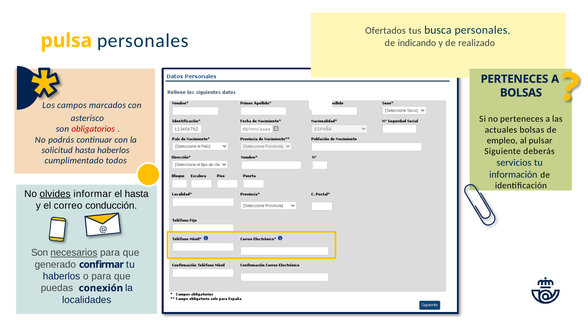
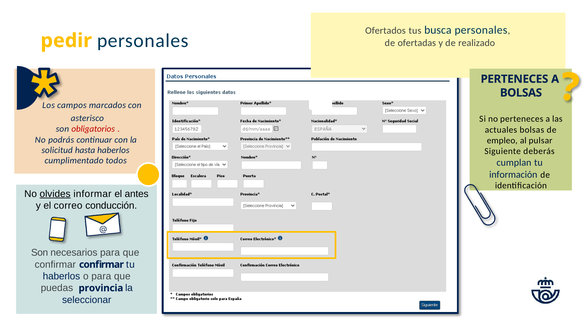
pulsa: pulsa -> pedir (66, 41)
indicando: indicando -> ofertadas (417, 43)
servicios: servicios -> cumplan (514, 163)
el hasta: hasta -> antes (137, 194)
necesarios underline: present -> none (74, 253)
generado: generado -> confirmar (55, 264)
conexión: conexión -> provincia (101, 288)
localidades: localidades -> seleccionar (87, 300)
